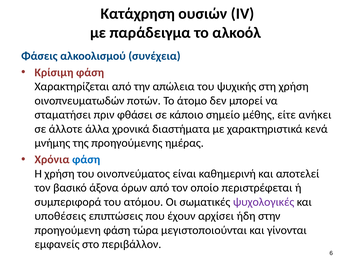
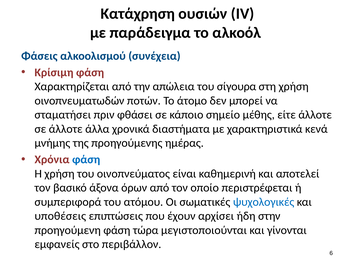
ψυχικής: ψυχικής -> σίγουρα (237, 87)
είτε ανήκει: ανήκει -> άλλοτε (315, 115)
ψυχολογικές colour: purple -> blue (264, 202)
